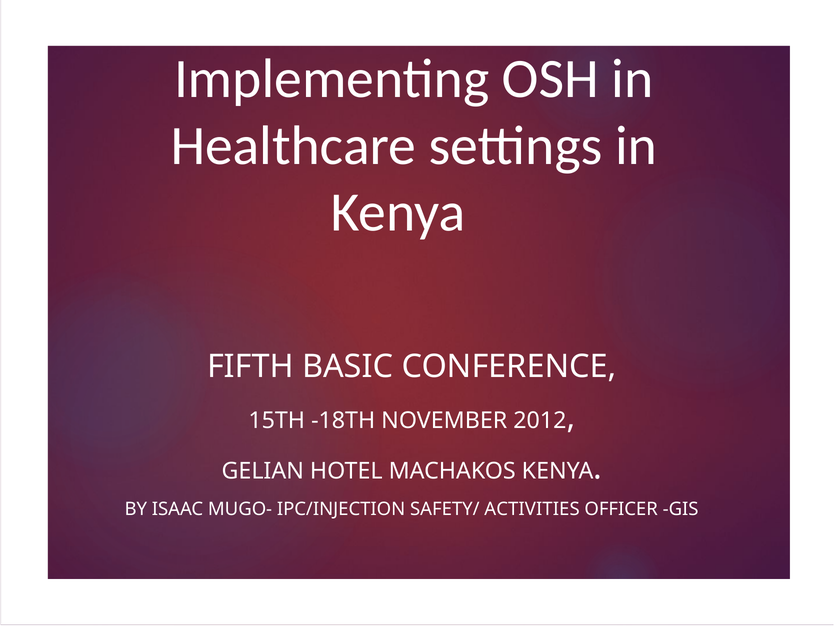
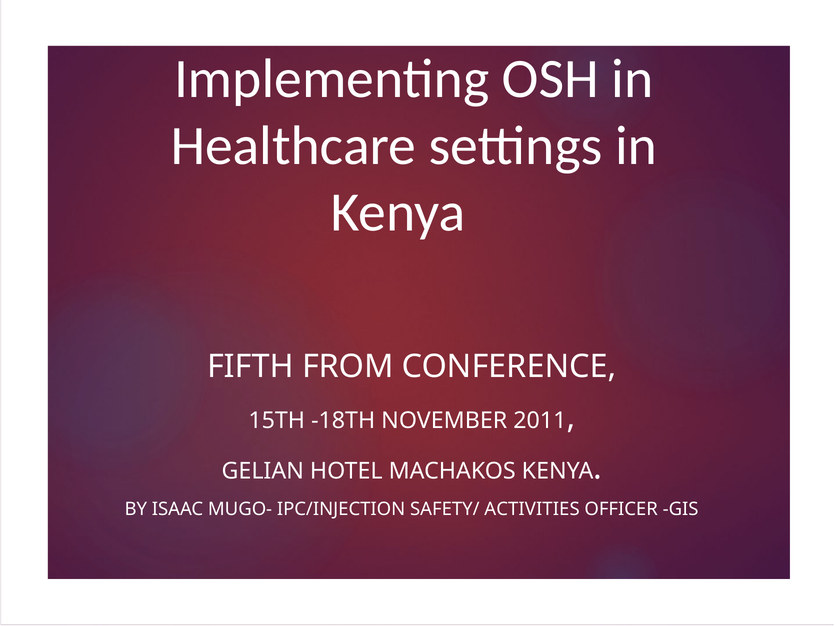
BASIC: BASIC -> FROM (348, 367)
2012: 2012 -> 2011 (540, 421)
